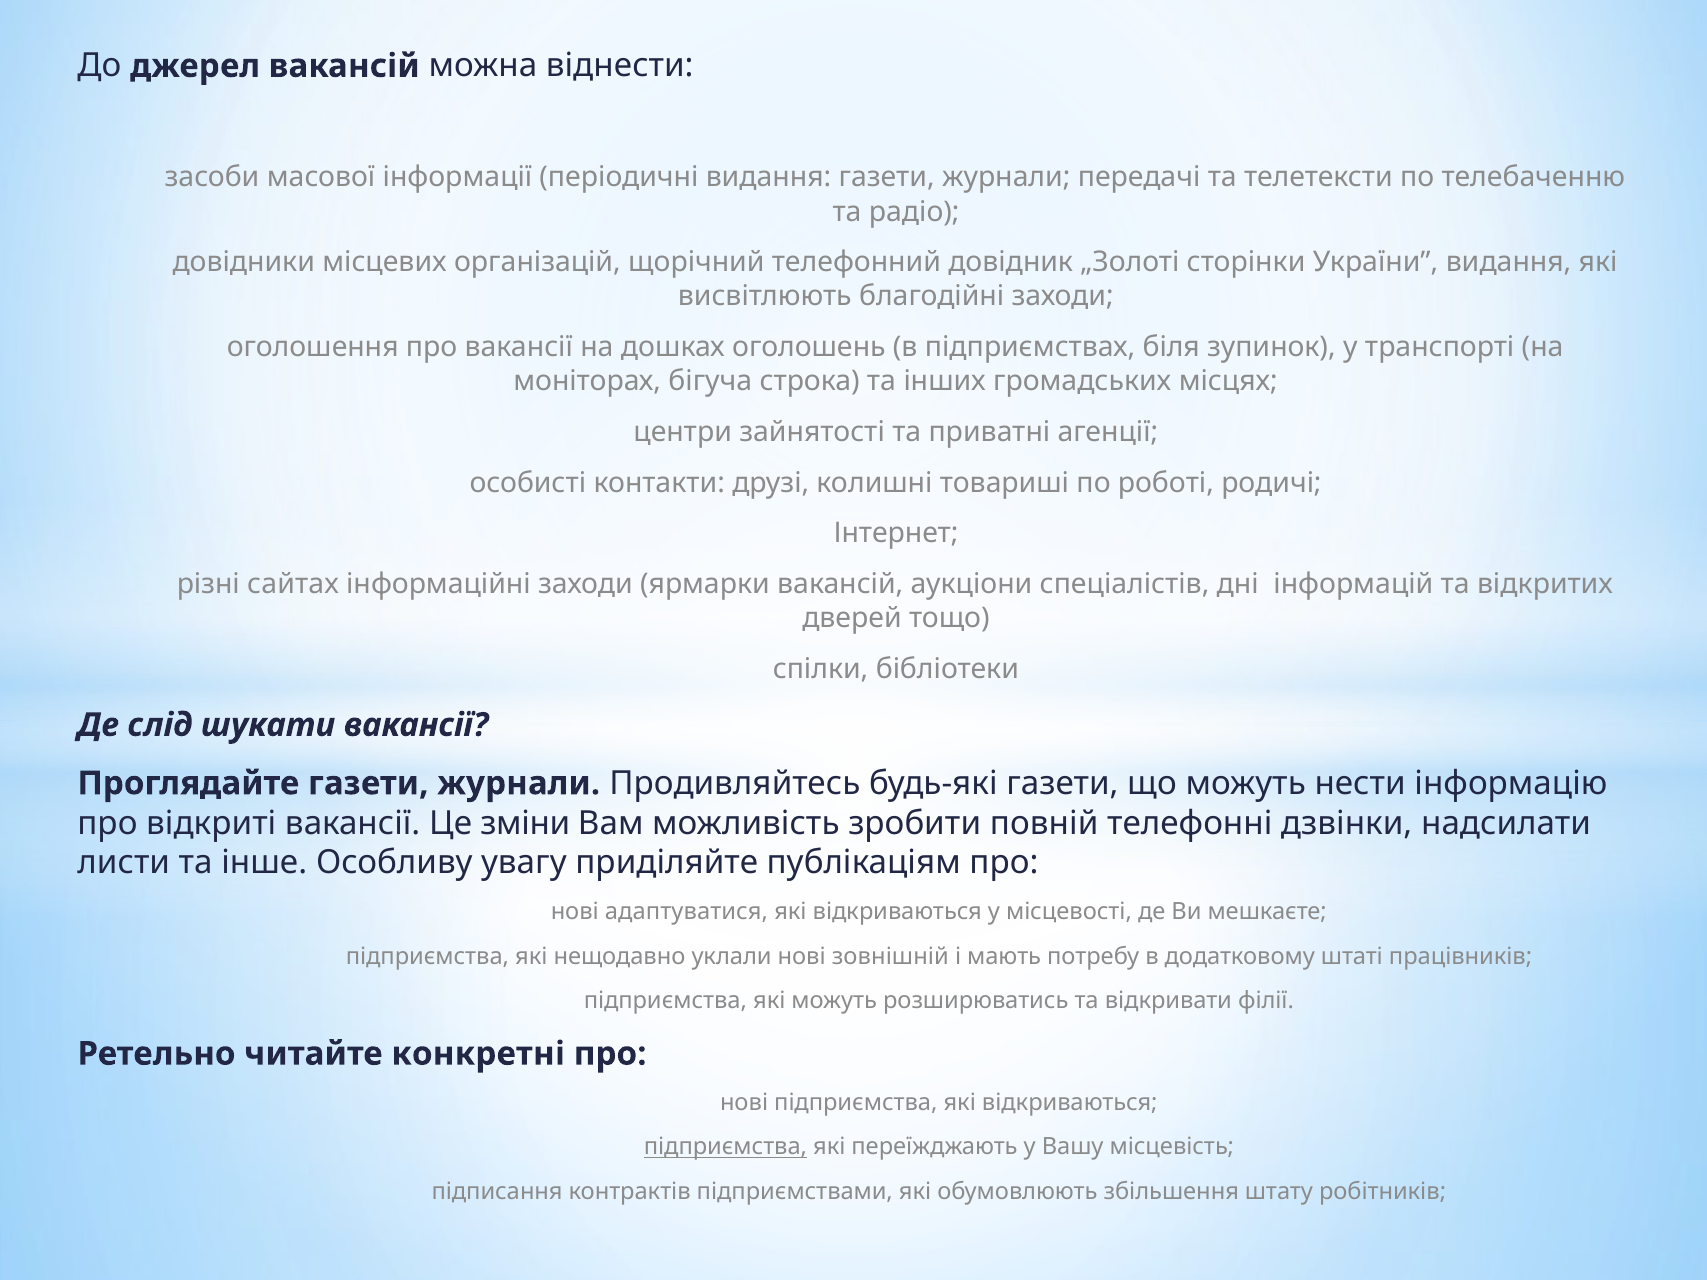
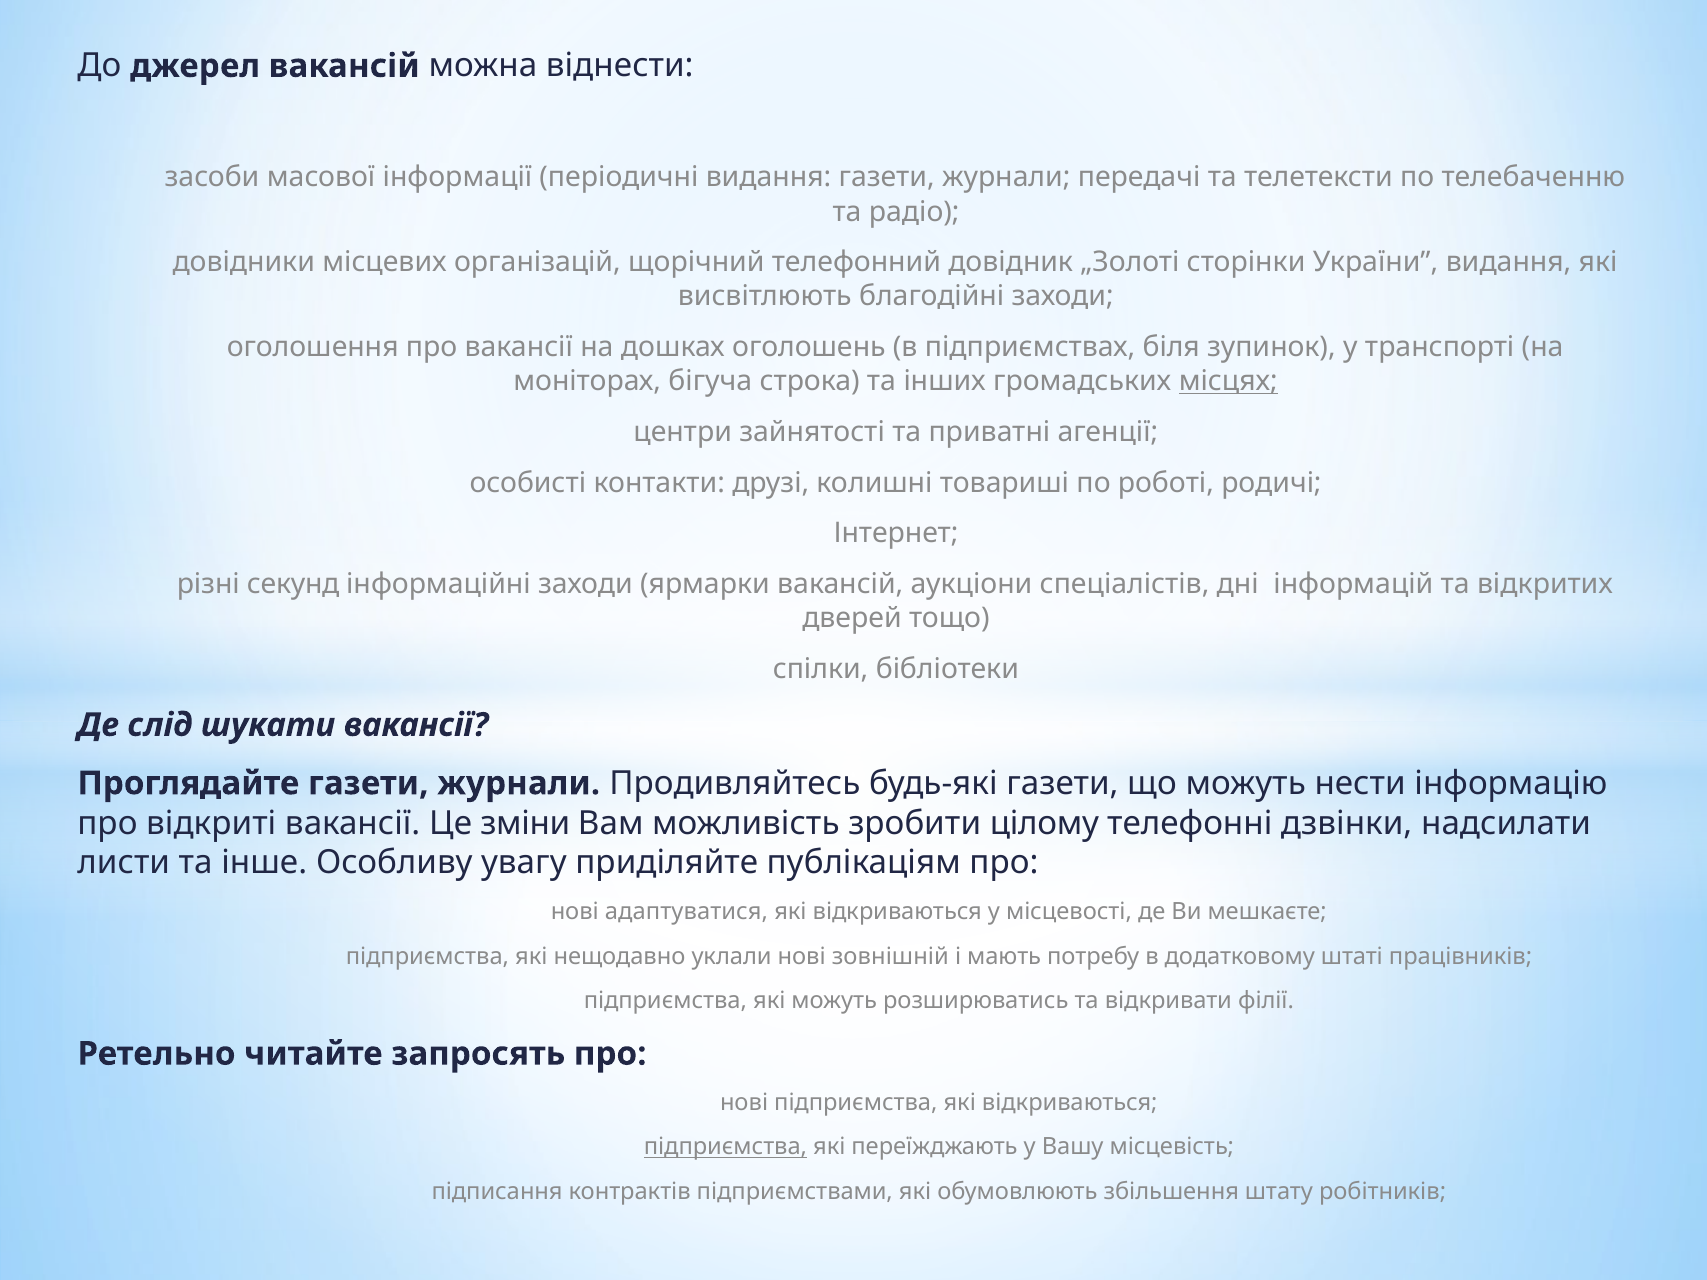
місцях underline: none -> present (1228, 381)
сайтах: сайтах -> секунд (293, 584)
повній: повній -> цілому (1044, 823)
конкретні: конкретні -> запросять (478, 1054)
